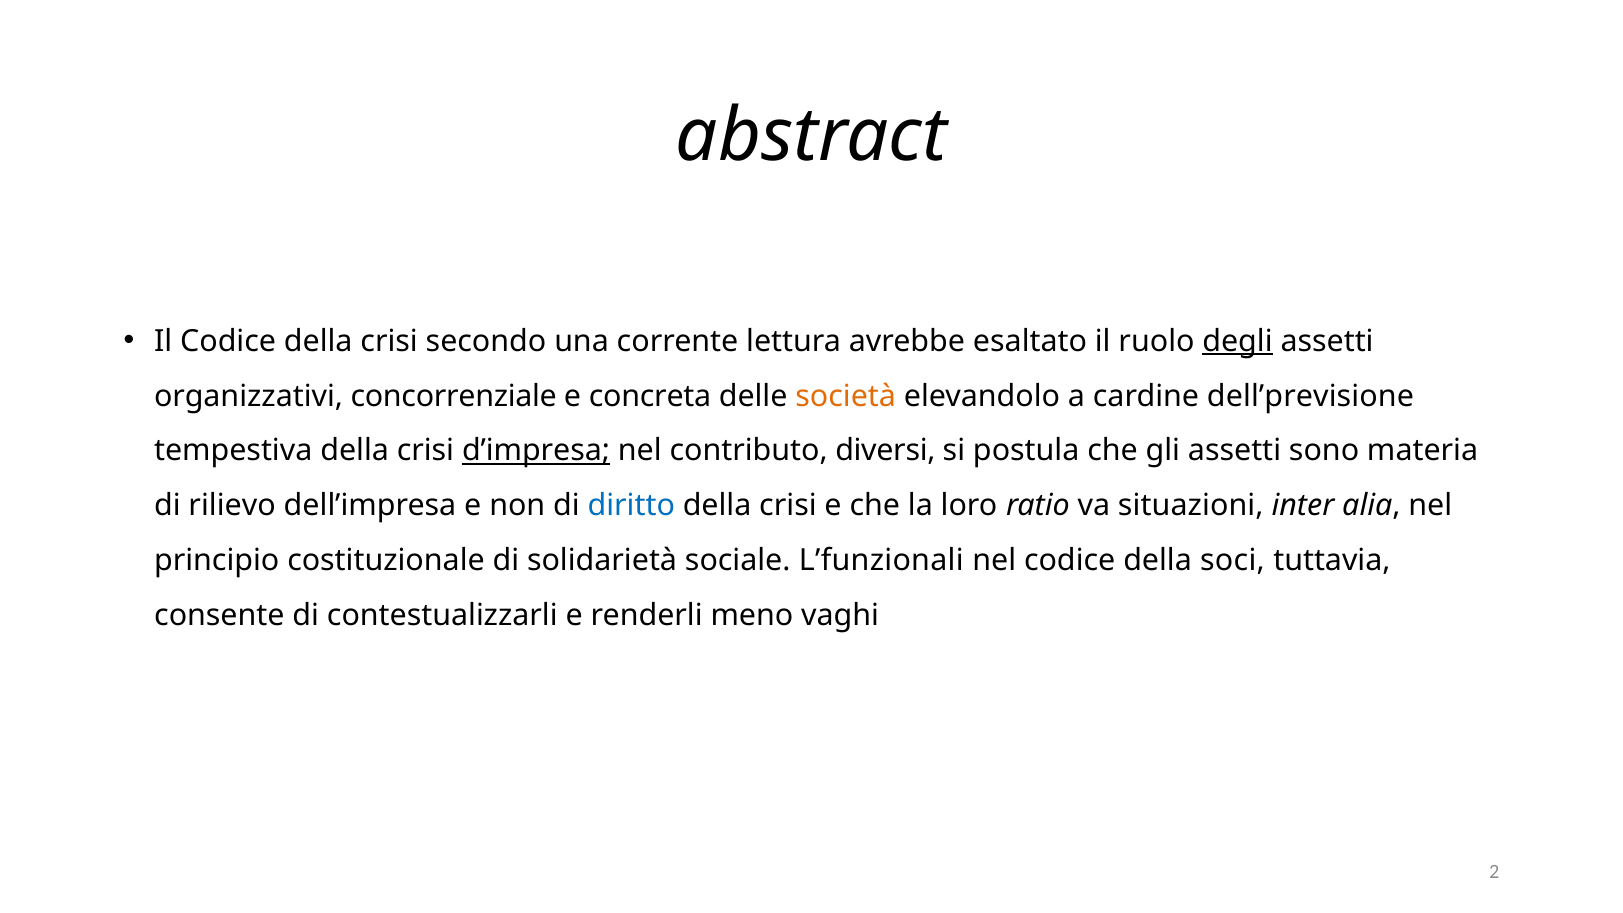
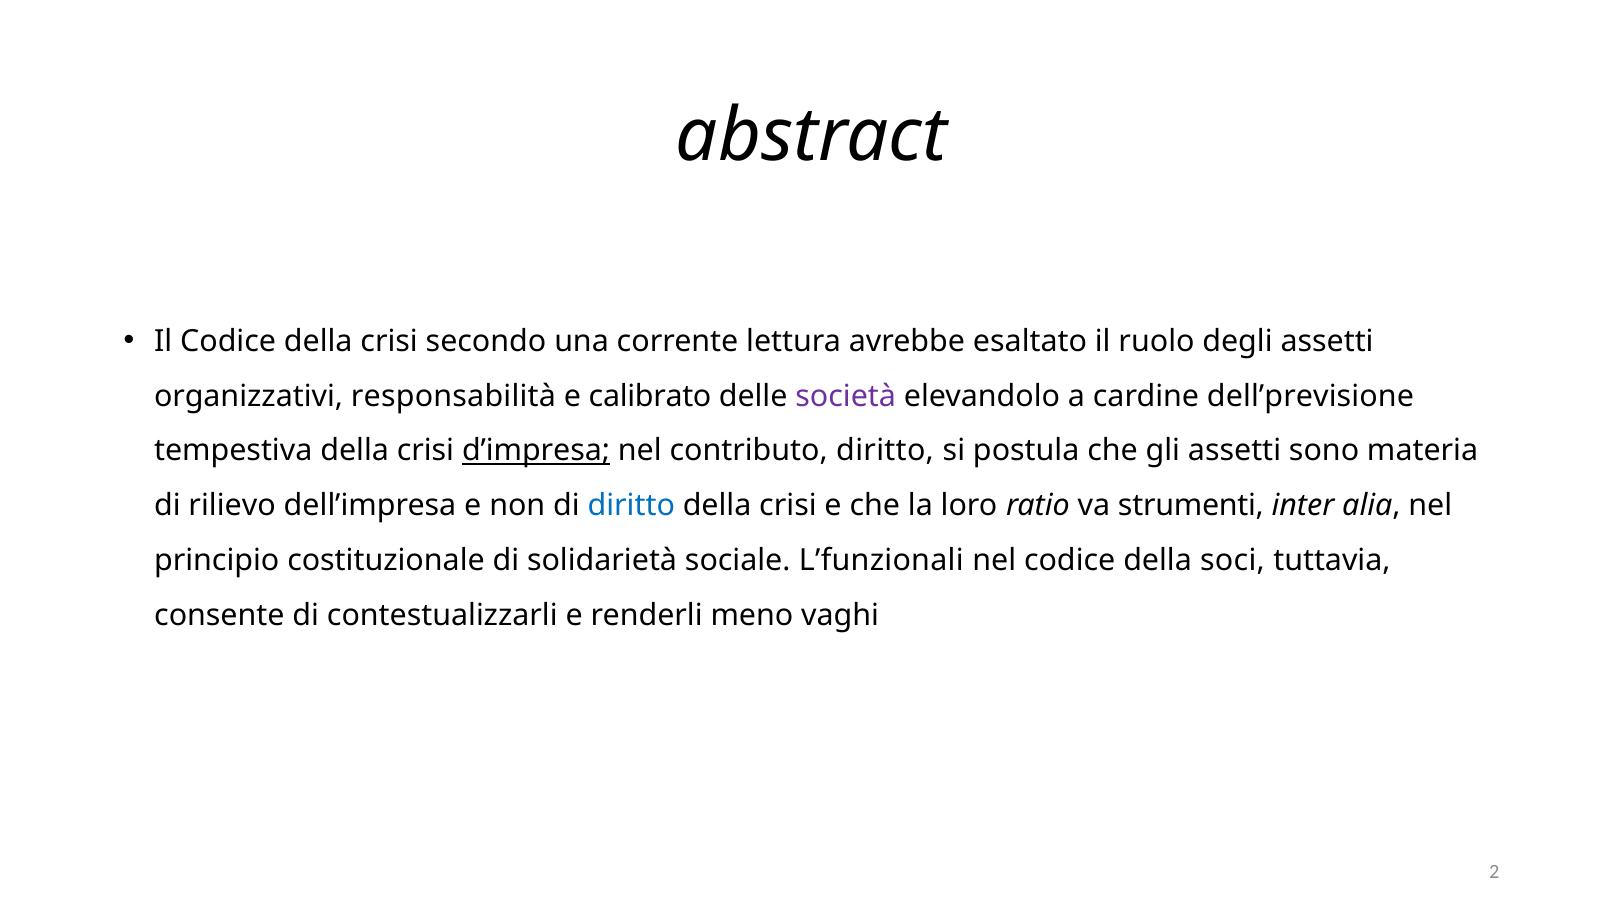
degli underline: present -> none (1237, 341)
concorrenziale: concorrenziale -> responsabilità (453, 396)
concreta: concreta -> calibrato (650, 396)
società colour: orange -> purple (846, 396)
contributo diversi: diversi -> diritto (885, 451)
situazioni: situazioni -> strumenti (1191, 506)
